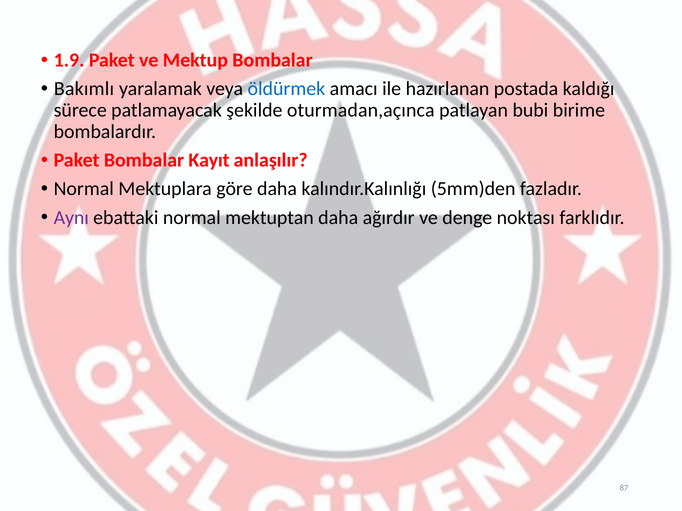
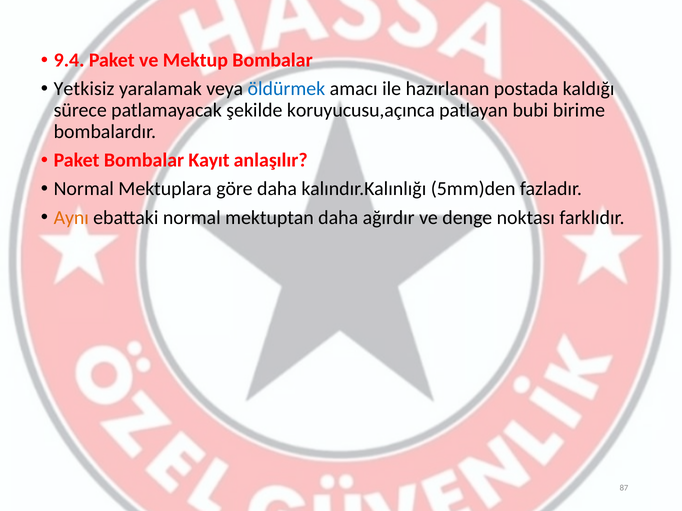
1.9: 1.9 -> 9.4 (69, 60)
Bakımlı: Bakımlı -> Yetkisiz (84, 89)
oturmadan,açınca: oturmadan,açınca -> koruyucusu,açınca (361, 110)
Aynı colour: purple -> orange (71, 218)
